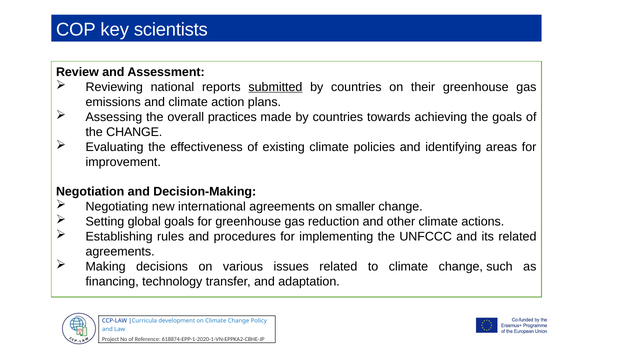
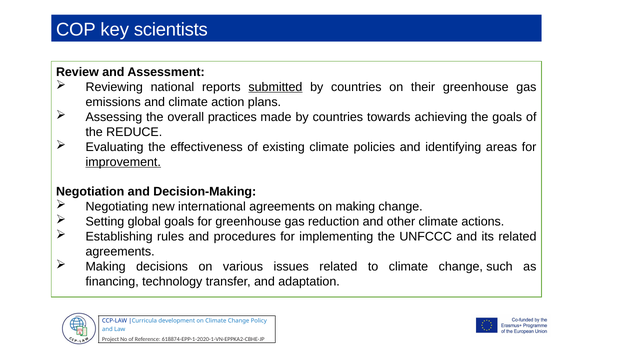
the CHANGE: CHANGE -> REDUCE (134, 132)
improvement underline: none -> present (123, 162)
on smaller: smaller -> making (355, 206)
